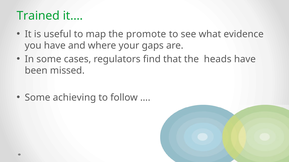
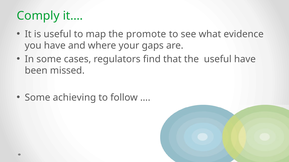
Trained: Trained -> Comply (38, 16)
the heads: heads -> useful (218, 59)
